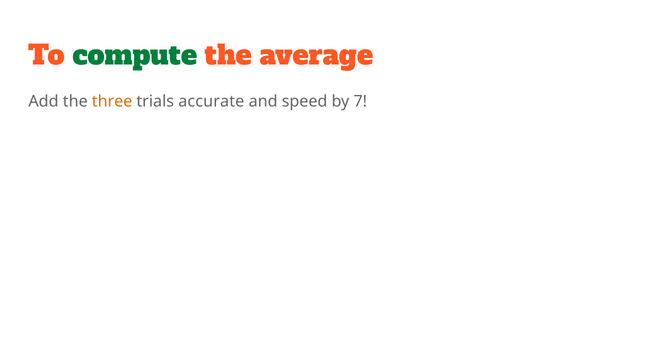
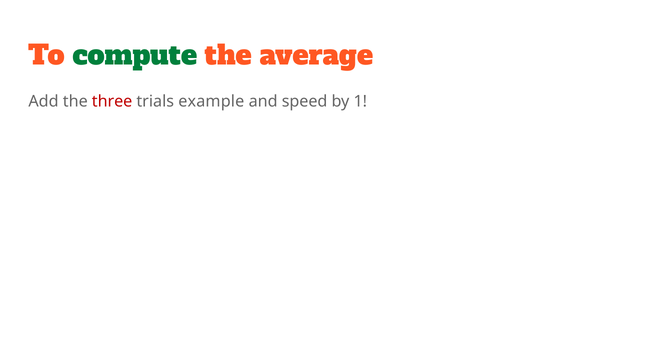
three colour: orange -> red (112, 102)
accurate: accurate -> example (211, 102)
7: 7 -> 1 (360, 102)
